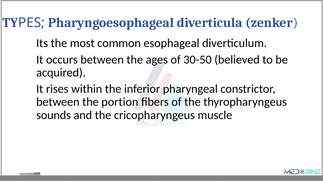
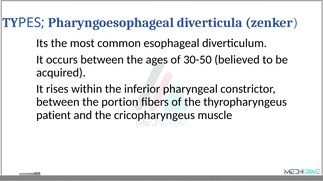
sounds: sounds -> patient (54, 115)
